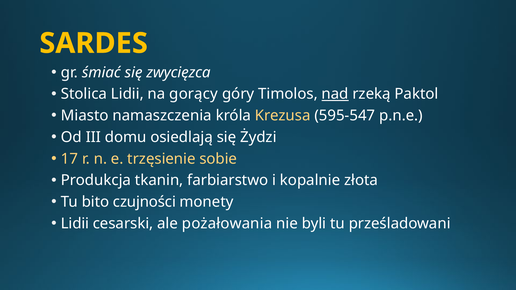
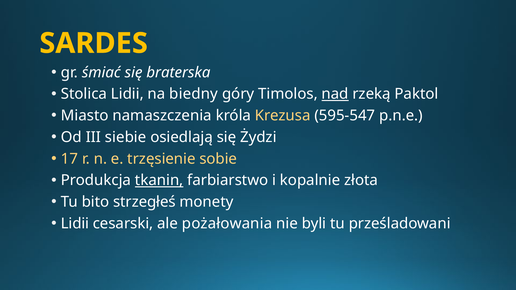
zwycięzca: zwycięzca -> braterska (178, 72)
gorący: gorący -> biedny (194, 94)
domu: domu -> siebie (126, 137)
tkanin underline: none -> present (159, 180)
czujności: czujności -> strzegłeś (144, 202)
